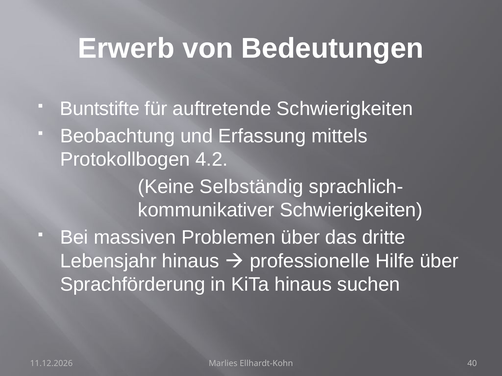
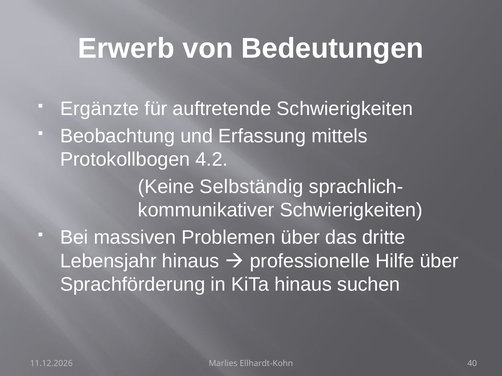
Buntstifte: Buntstifte -> Ergänzte (100, 109)
